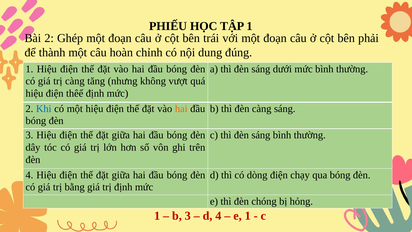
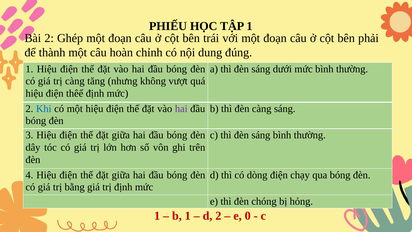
hai colour: orange -> purple (181, 109)
b 3: 3 -> 1 (188, 216)
d 4: 4 -> 2 (218, 216)
e 1: 1 -> 0 (248, 216)
